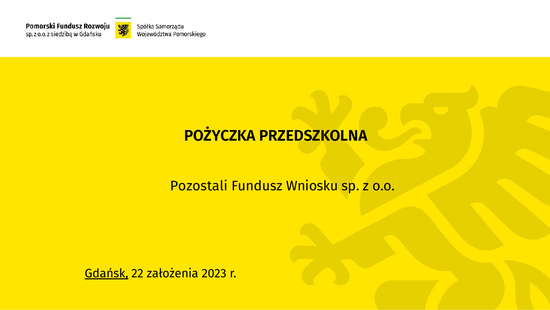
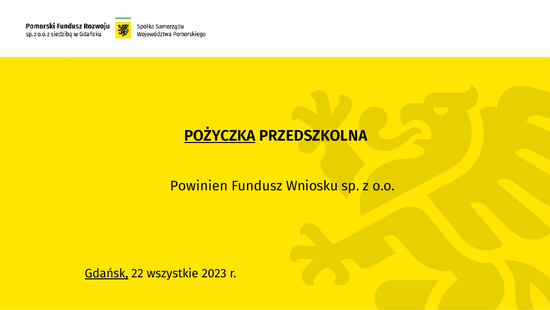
POŻYCZKA underline: none -> present (220, 136)
Pozostali: Pozostali -> Powinien (199, 186)
założenia: założenia -> wszystkie (173, 273)
